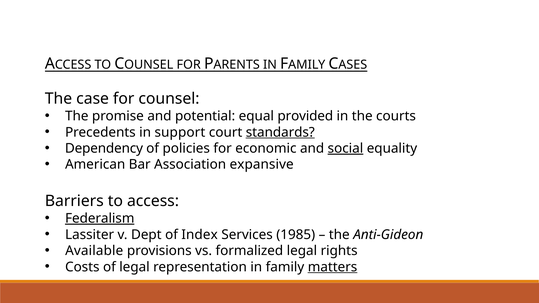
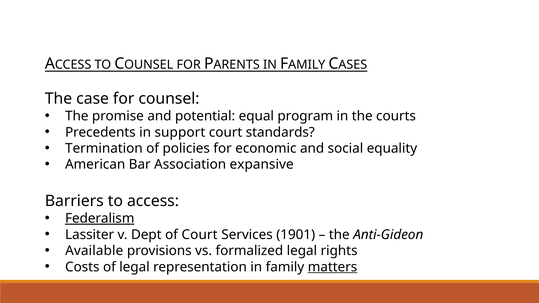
provided: provided -> program (305, 116)
standards underline: present -> none (280, 132)
Dependency: Dependency -> Termination (104, 148)
social underline: present -> none (345, 148)
of Index: Index -> Court (200, 235)
1985: 1985 -> 1901 (296, 235)
